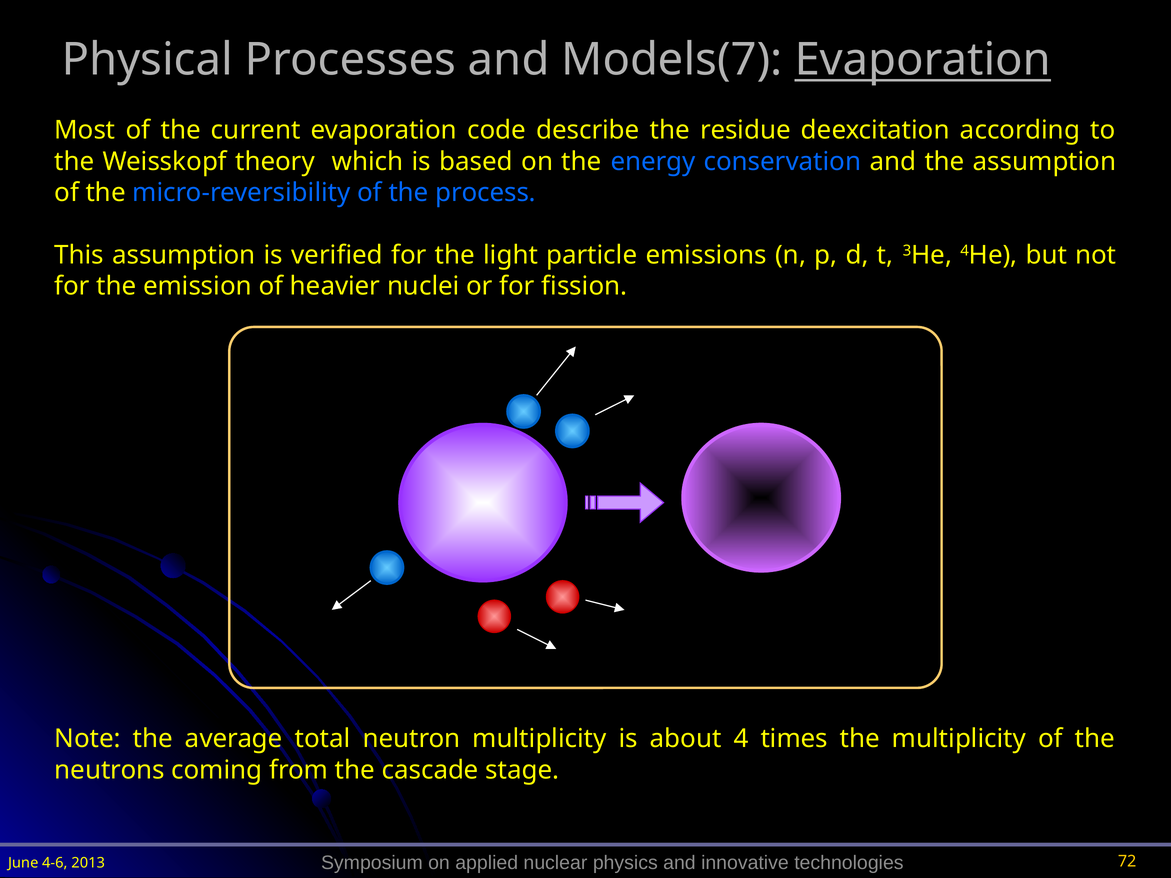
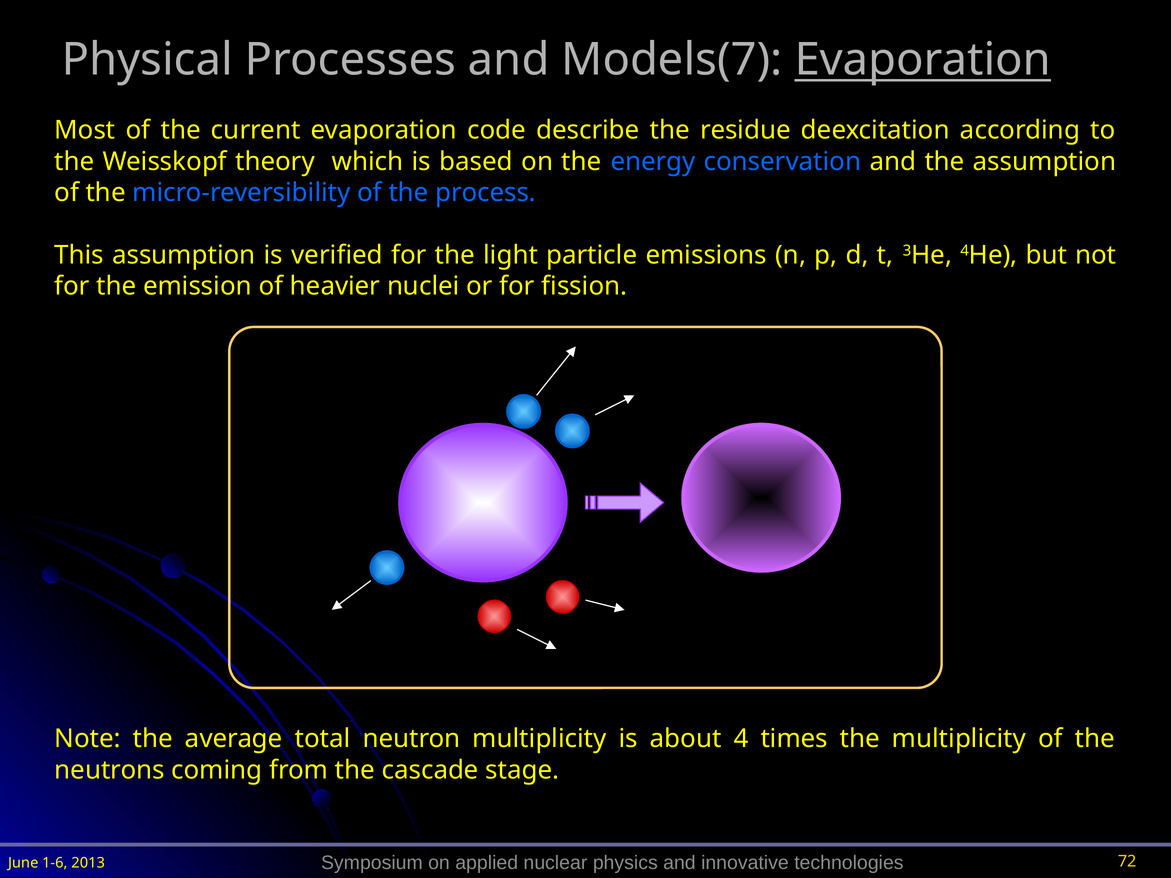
4-6: 4-6 -> 1-6 (55, 863)
